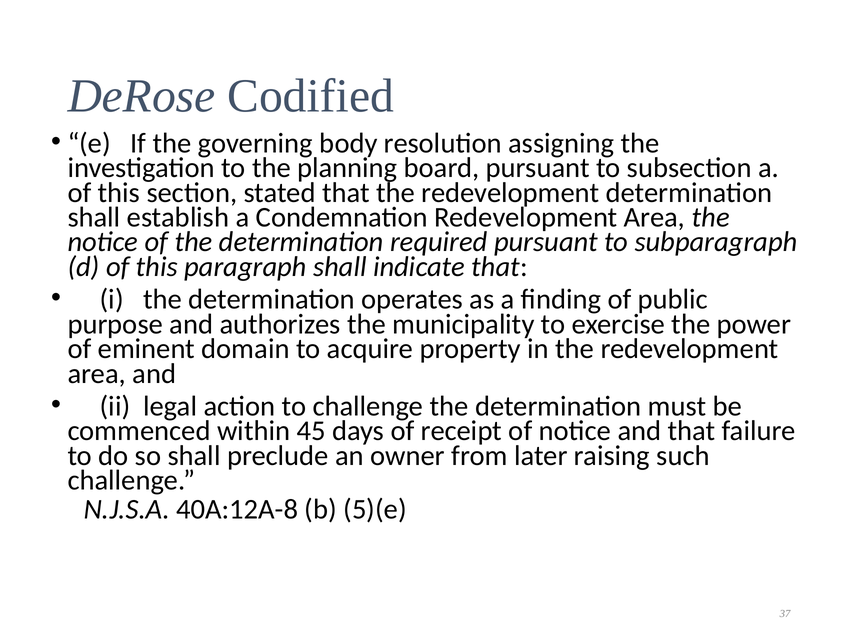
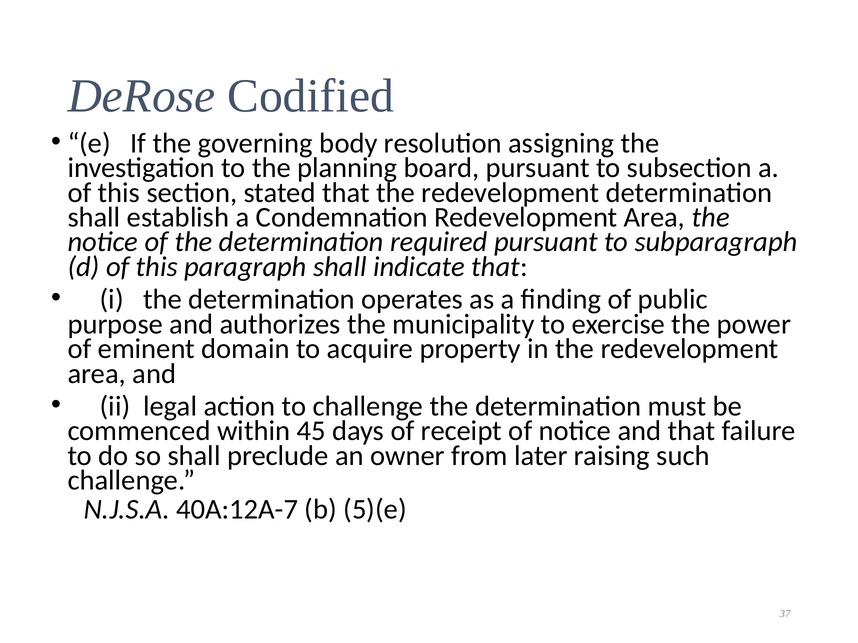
40A:12A-8: 40A:12A-8 -> 40A:12A-7 (237, 510)
